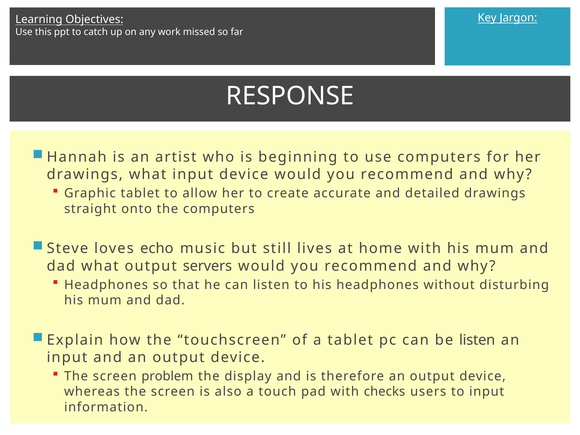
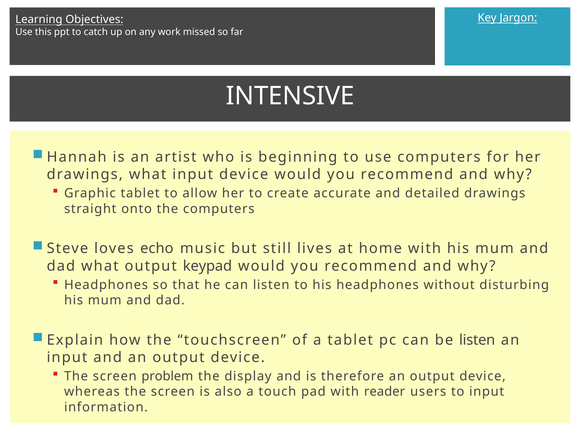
RESPONSE: RESPONSE -> INTENSIVE (290, 96)
servers: servers -> keypad (207, 266)
checks: checks -> reader (385, 392)
